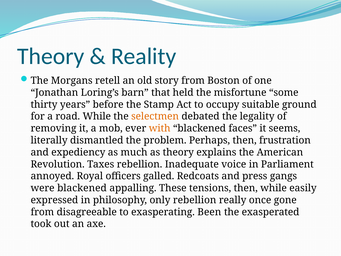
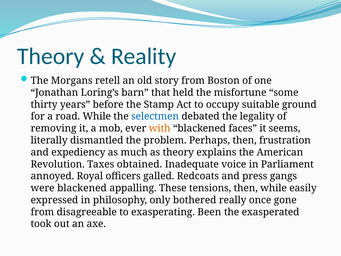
selectmen colour: orange -> blue (155, 116)
Taxes rebellion: rebellion -> obtained (139, 164)
only rebellion: rebellion -> bothered (195, 200)
